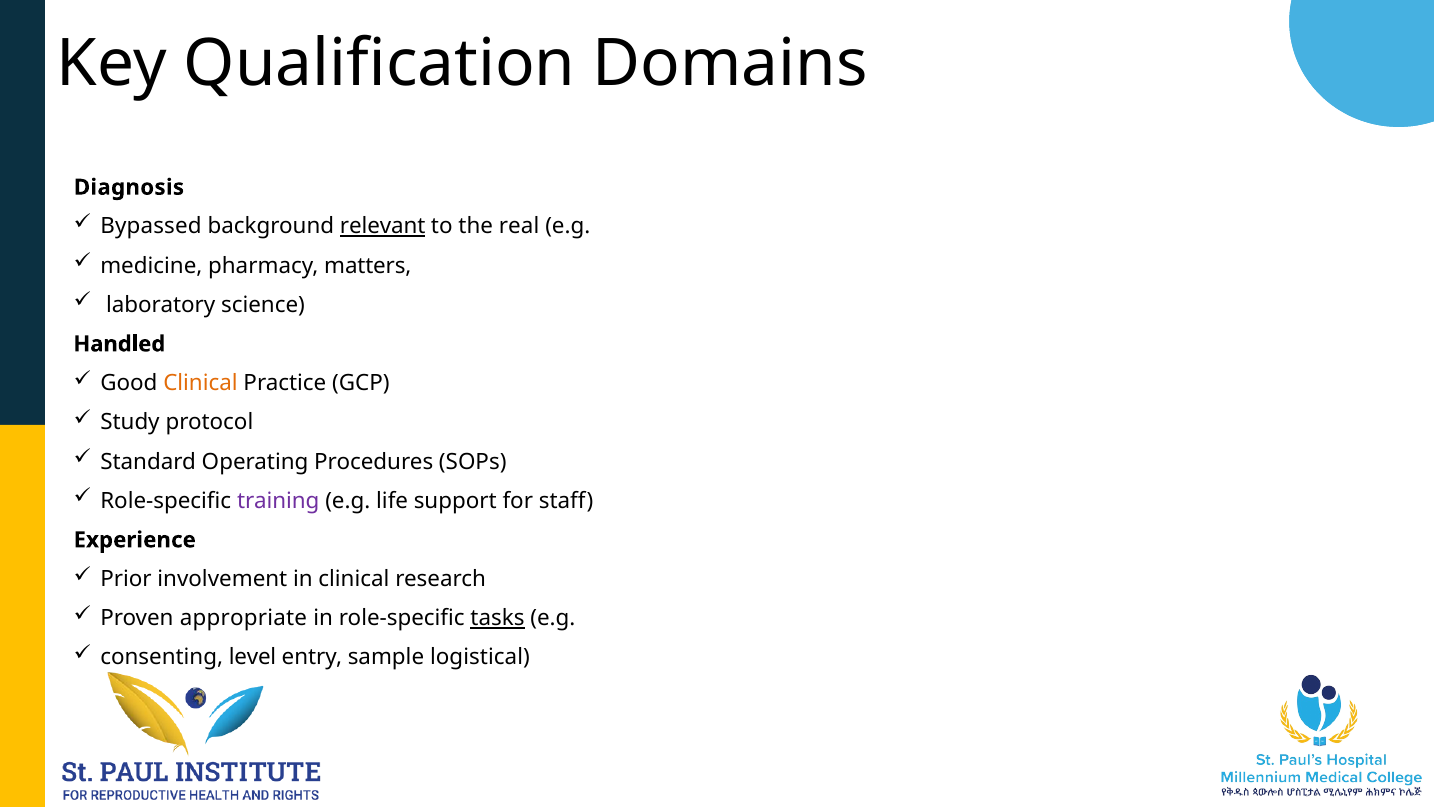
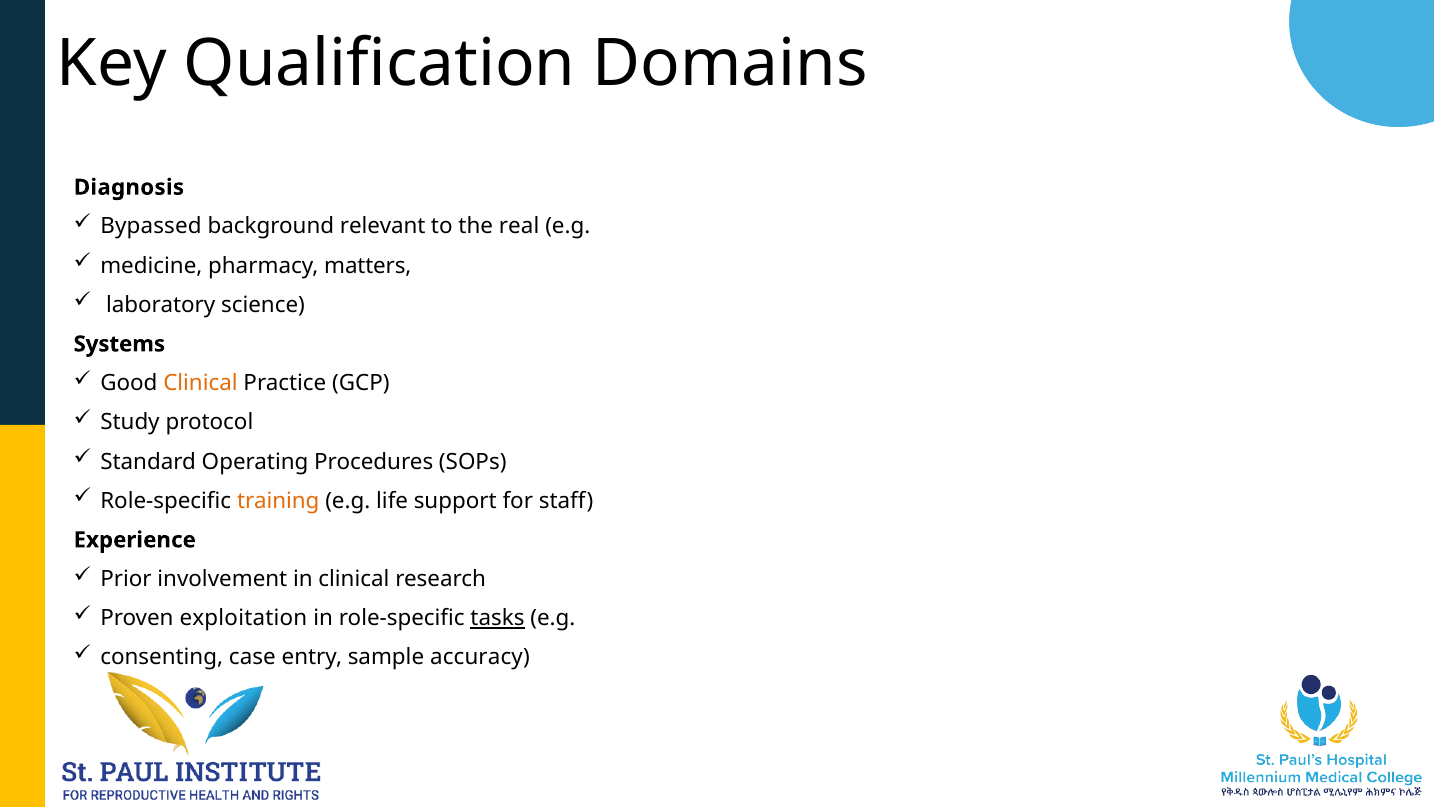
relevant underline: present -> none (383, 226)
Handled: Handled -> Systems (119, 344)
training colour: purple -> orange (278, 501)
appropriate: appropriate -> exploitation (243, 618)
level: level -> case (252, 657)
logistical: logistical -> accuracy (480, 657)
